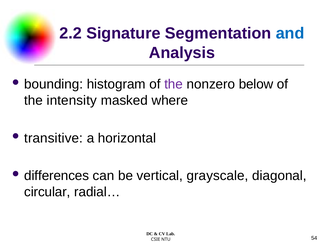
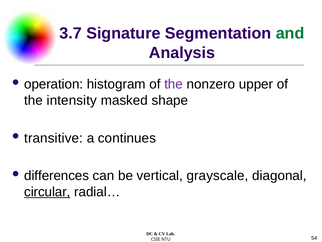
2.2: 2.2 -> 3.7 (71, 33)
and colour: blue -> green (290, 33)
bounding: bounding -> operation (54, 84)
below: below -> upper (256, 84)
where: where -> shape (170, 100)
horizontal: horizontal -> continues (127, 138)
circular underline: none -> present (47, 191)
